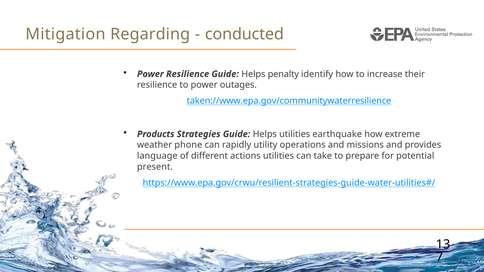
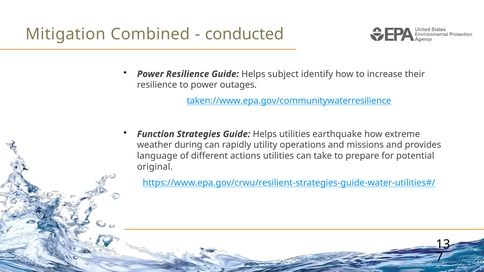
Regarding: Regarding -> Combined (150, 34)
penalty: penalty -> subject (283, 74)
Products: Products -> Function (156, 134)
phone: phone -> during (188, 145)
present: present -> original (155, 167)
